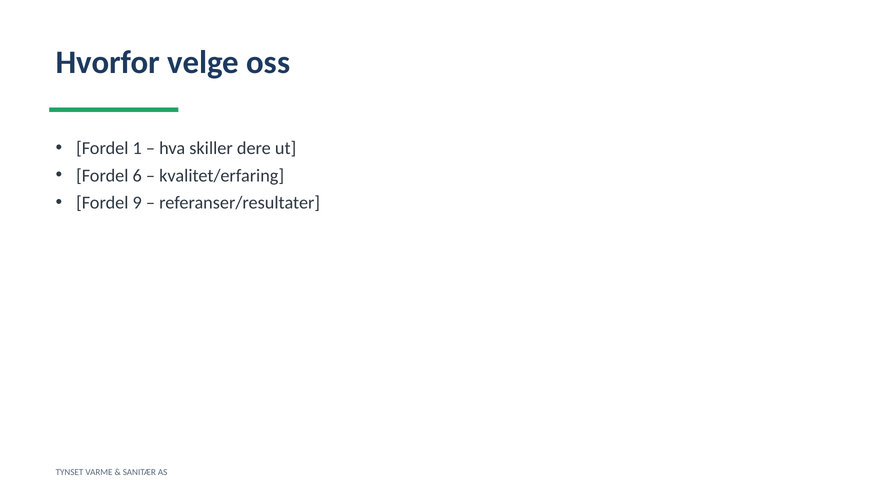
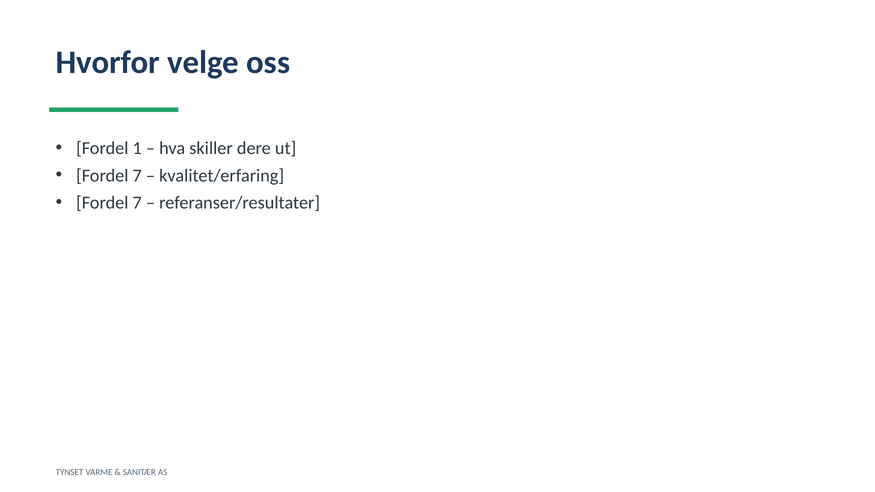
6: 6 -> 7 (137, 176)
9: 9 -> 7 (137, 203)
